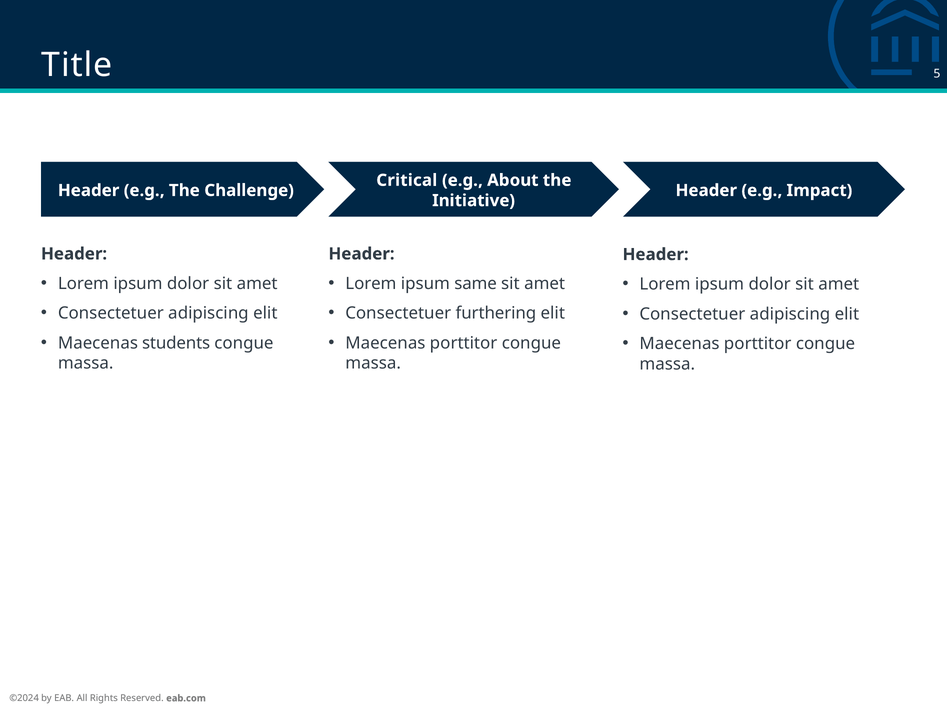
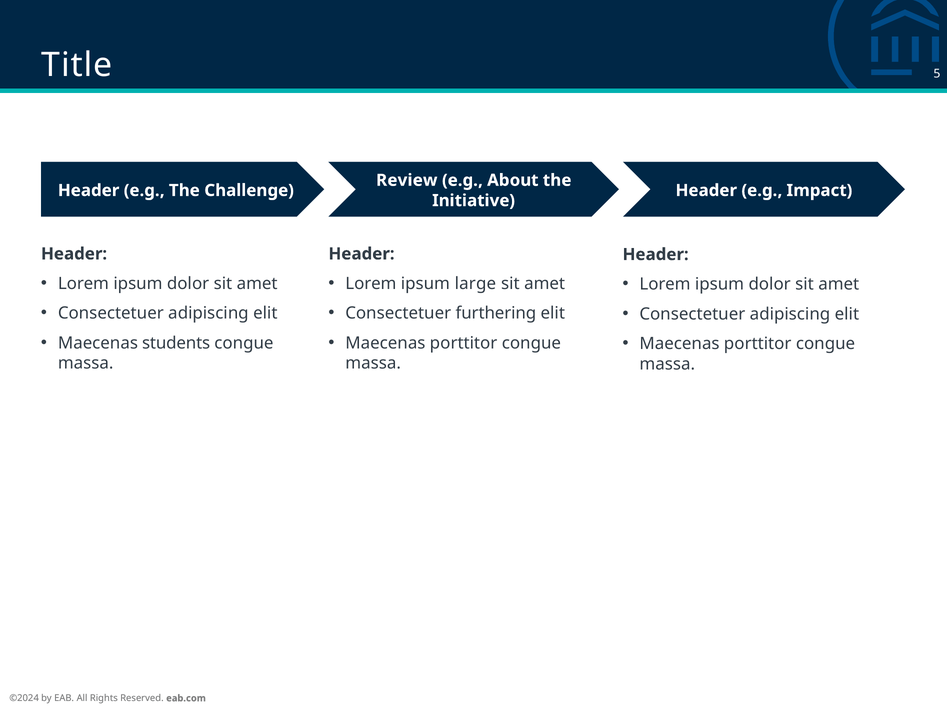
Critical: Critical -> Review (407, 180)
same: same -> large (475, 284)
